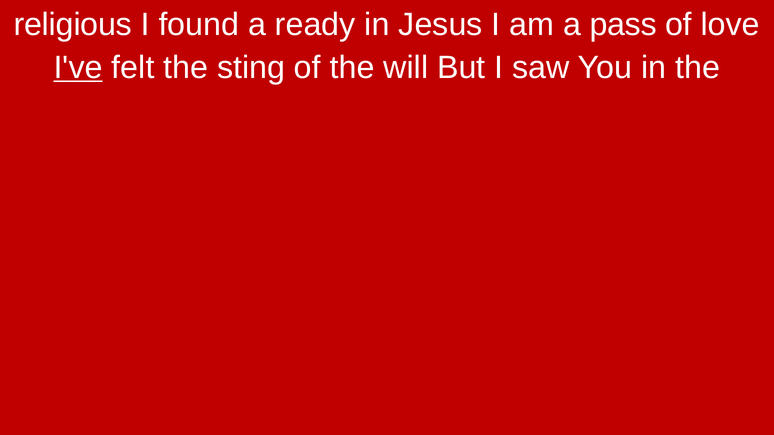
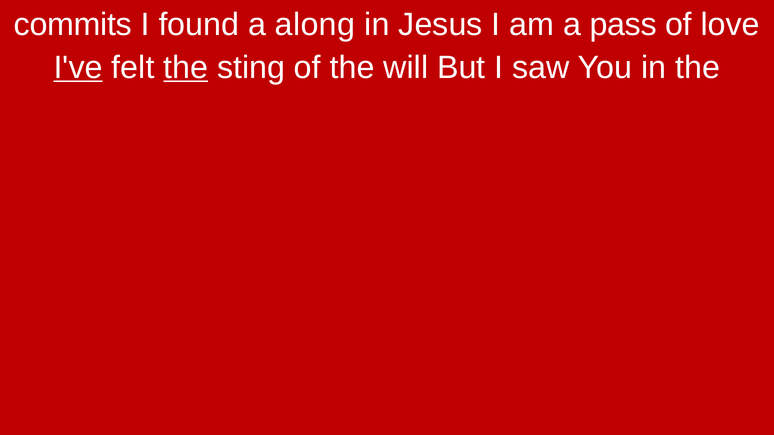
religious: religious -> commits (73, 25)
ready: ready -> along (315, 25)
the underline: none -> present (186, 67)
